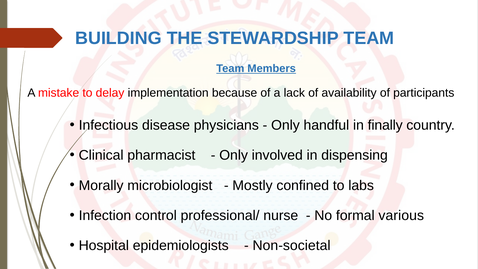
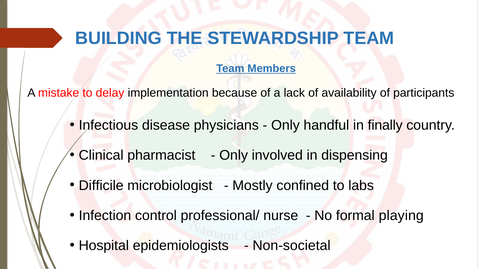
Morally: Morally -> Difficile (101, 185)
various: various -> playing (401, 215)
